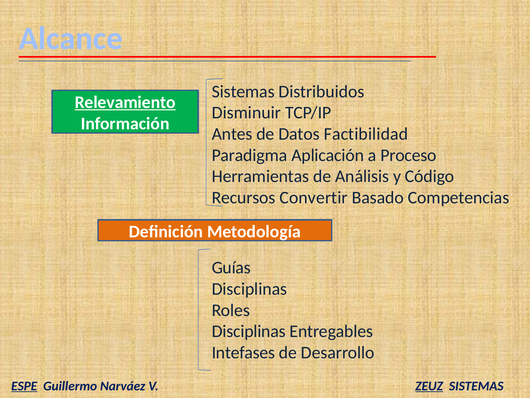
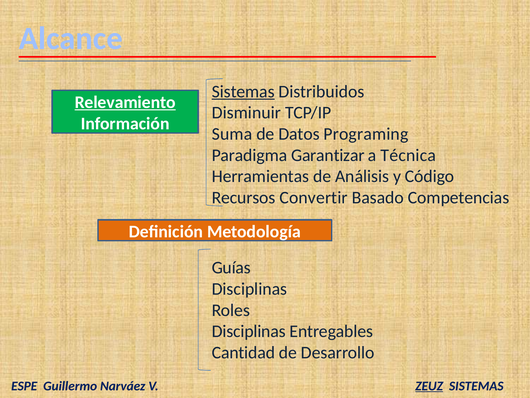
Sistemas underline: none -> present (243, 91)
Antes: Antes -> Suma (232, 134)
Factibilidad: Factibilidad -> Programing (366, 134)
Aplicación: Aplicación -> Garantizar (328, 155)
Proceso: Proceso -> Técnica (408, 155)
Intefases: Intefases -> Cantidad (243, 352)
ESPE underline: present -> none (24, 386)
